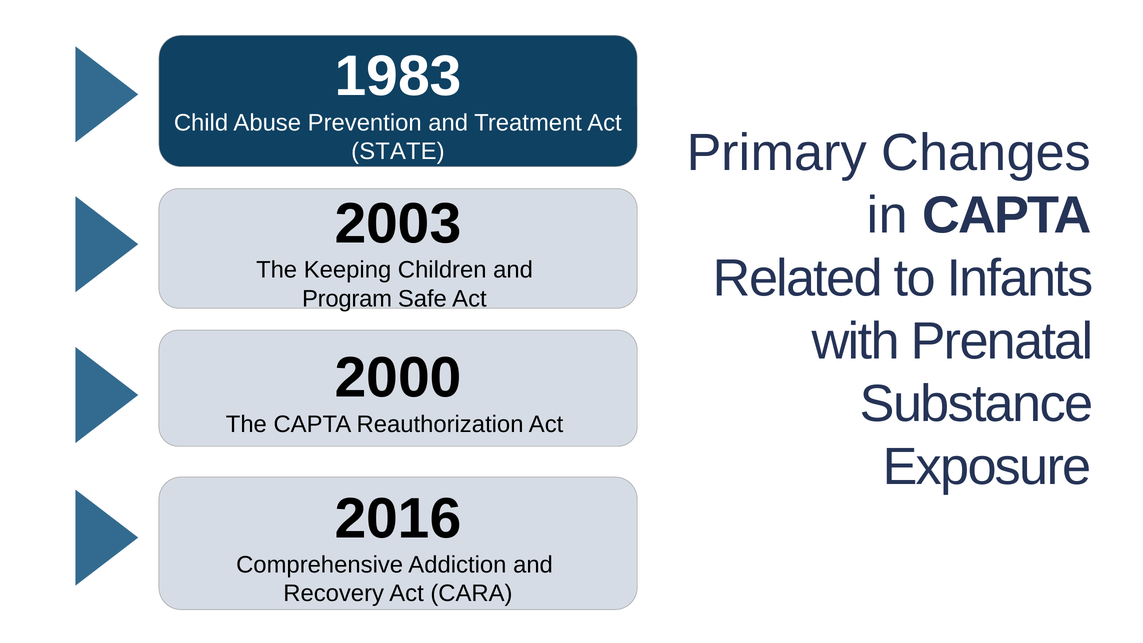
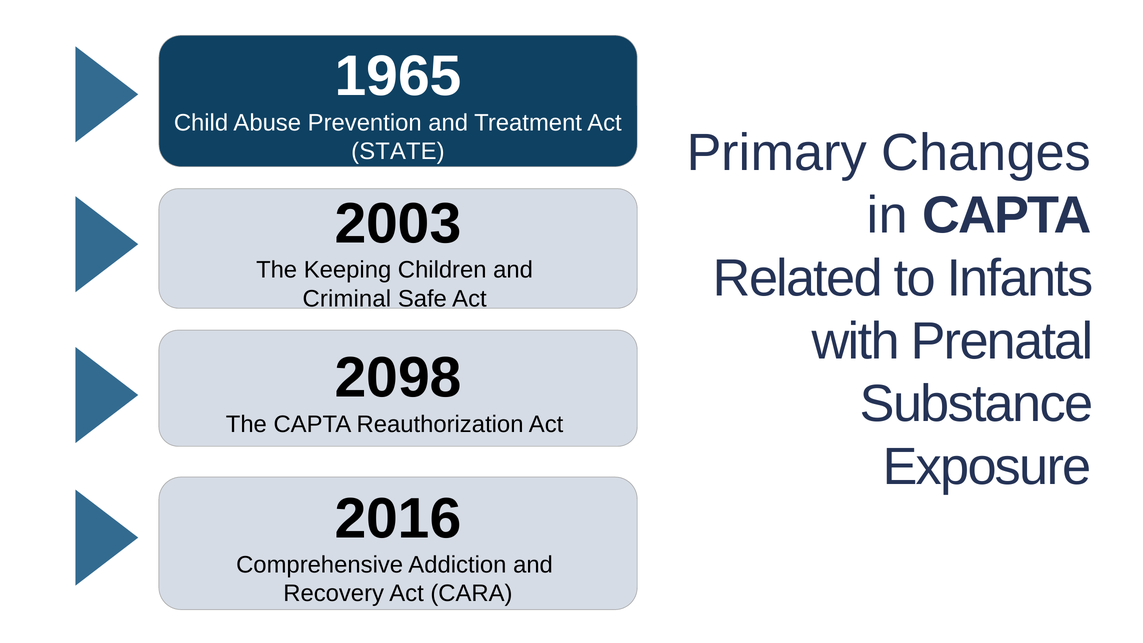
1983: 1983 -> 1965 (398, 76)
Program: Program -> Criminal (347, 299)
2000: 2000 -> 2098 (398, 378)
